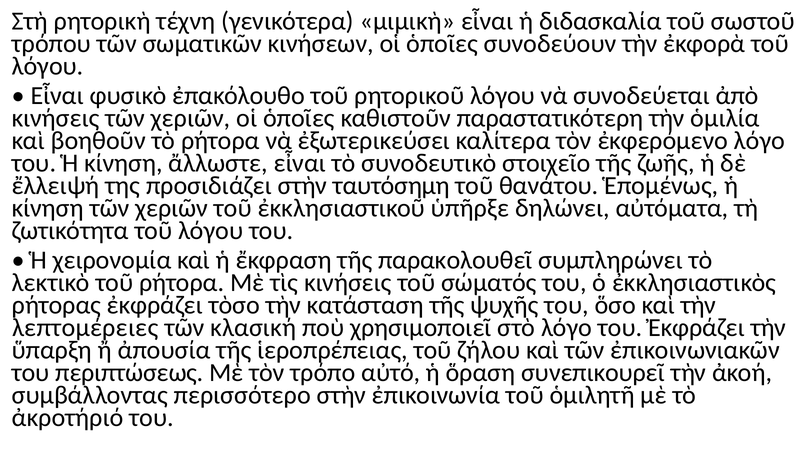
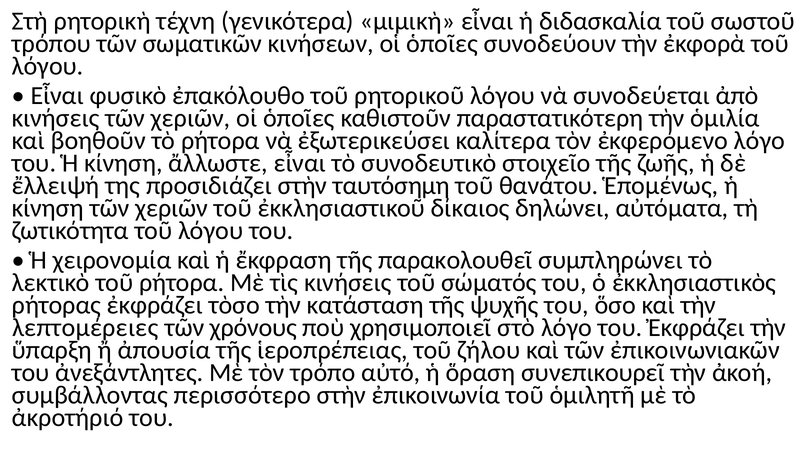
ὑπῆρξε: ὑπῆρξε -> δίκαιος (470, 208)
κλασική: κλασική -> χρόνους (253, 328)
περιπτώσεως: περιπτώσεως -> ἀνεξάντλητες (129, 373)
